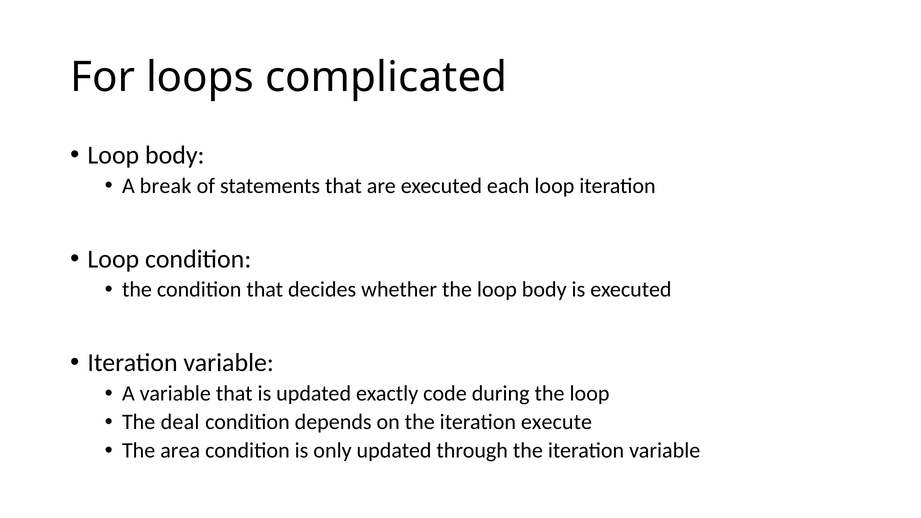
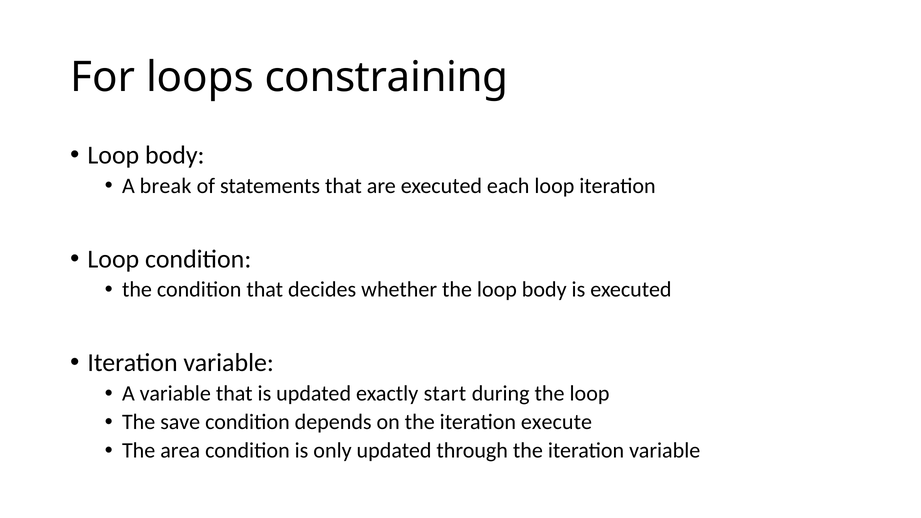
complicated: complicated -> constraining (386, 77)
code: code -> start (445, 394)
deal: deal -> save (180, 422)
